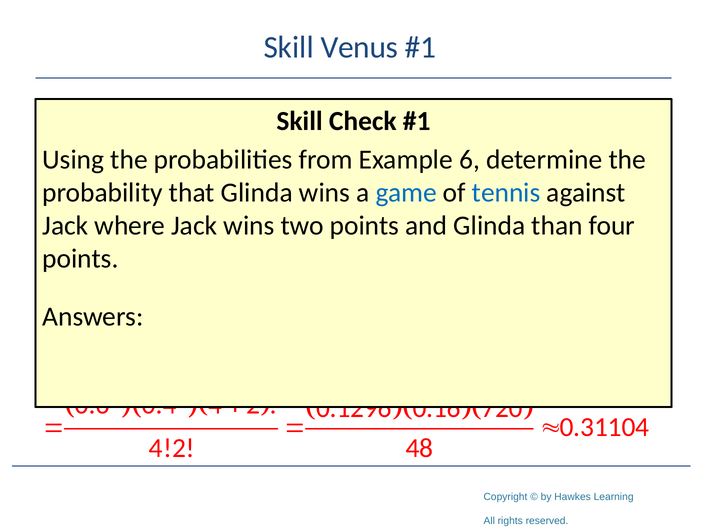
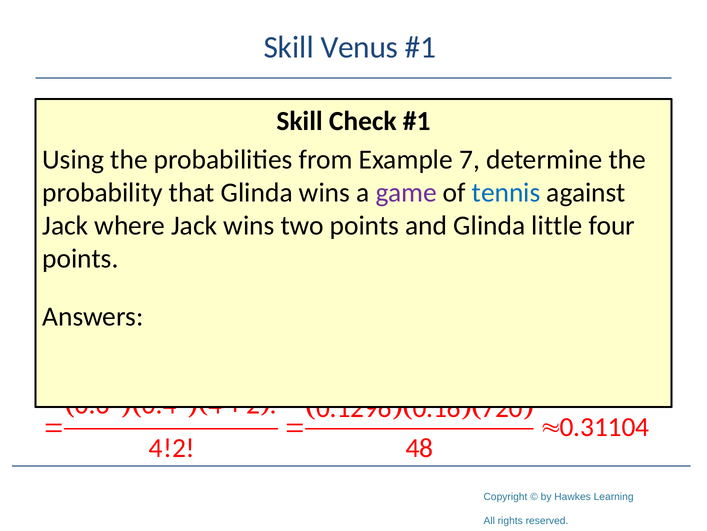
6: 6 -> 7 (470, 159)
game colour: blue -> purple (406, 192)
than: than -> little (557, 225)
